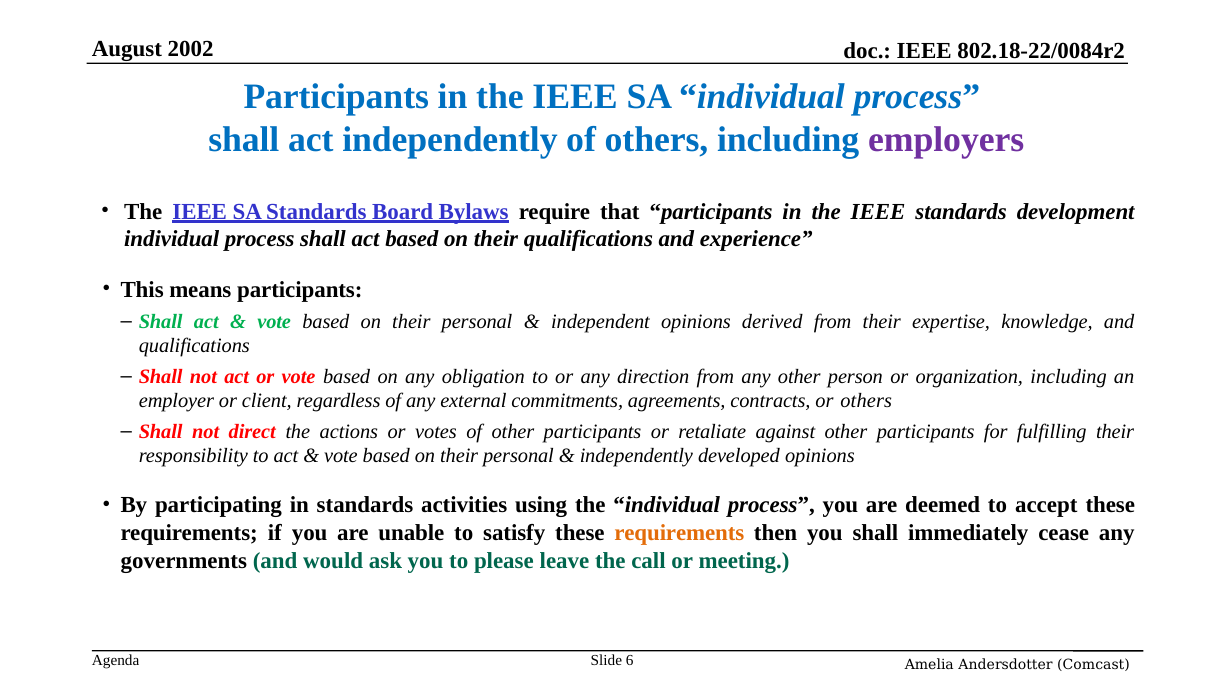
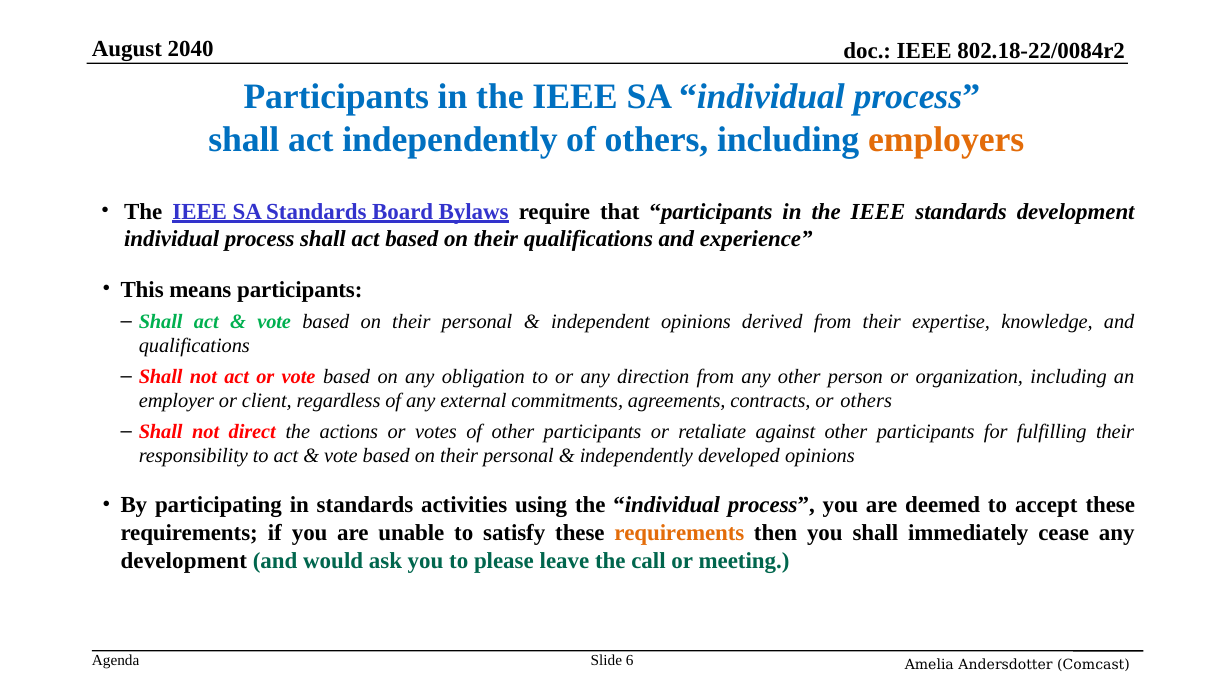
2002: 2002 -> 2040 (191, 49)
employers colour: purple -> orange (946, 140)
governments: governments -> development (184, 561)
